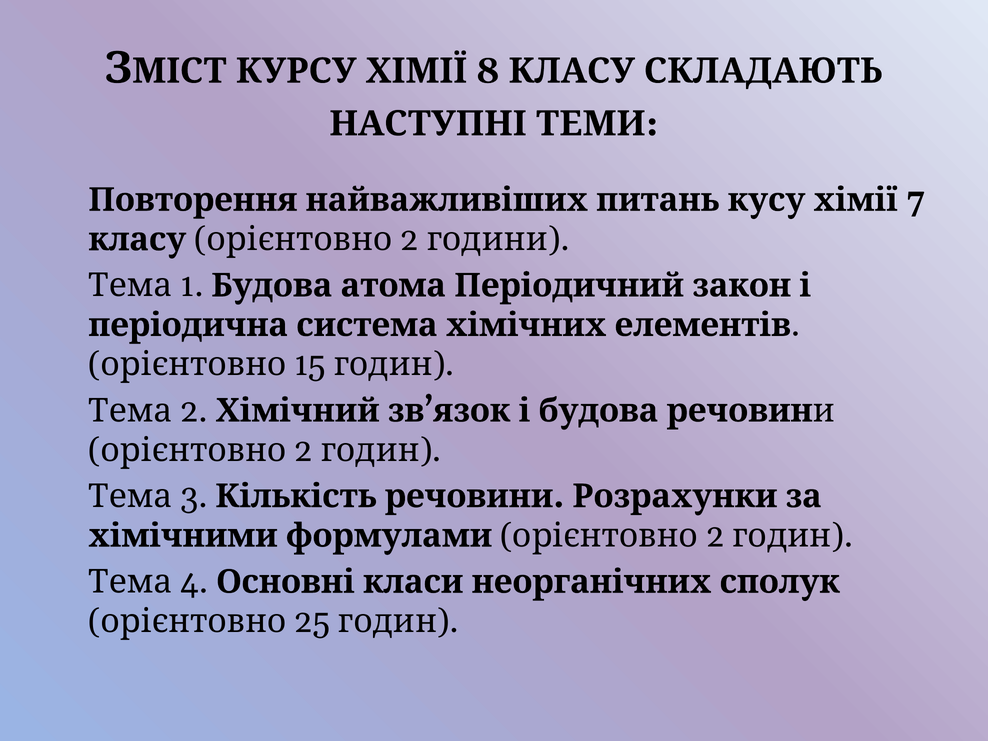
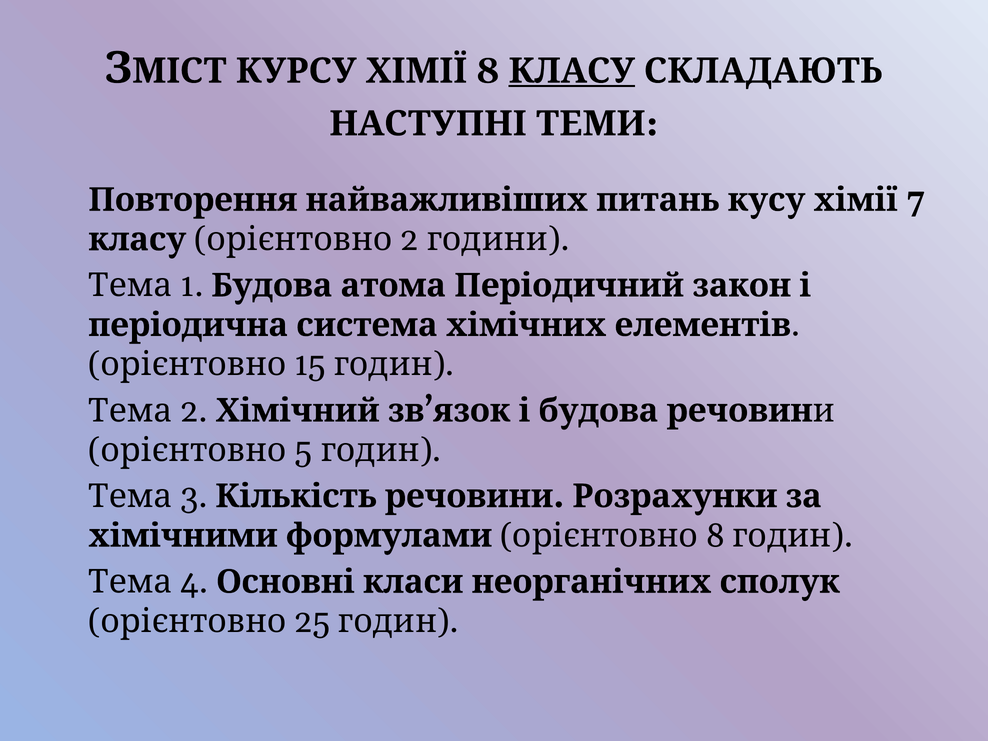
КЛАСУ underline: none -> present (572, 71)
2: 2 -> 5 (303, 450)
2: 2 -> 8 (715, 536)
